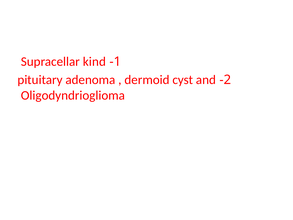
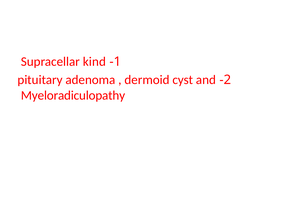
Oligodyndrioglioma: Oligodyndrioglioma -> Myeloradiculopathy (73, 95)
